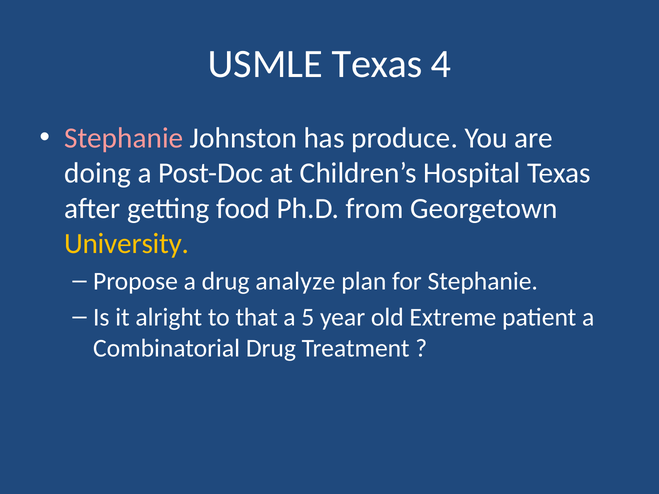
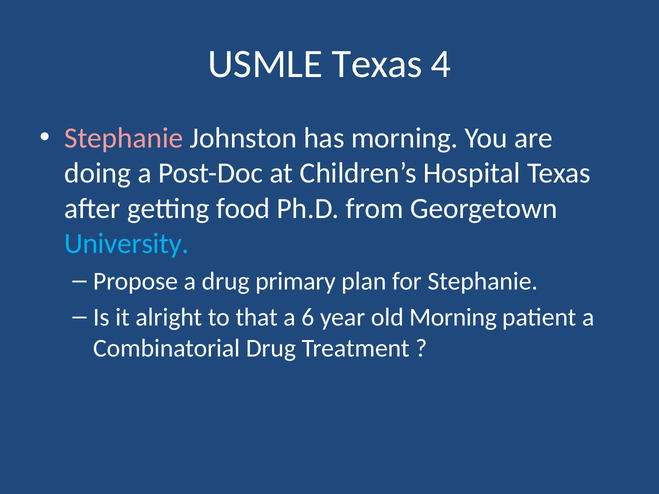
has produce: produce -> morning (405, 138)
University colour: yellow -> light blue (127, 244)
analyze: analyze -> primary (296, 282)
5: 5 -> 6 (308, 317)
old Extreme: Extreme -> Morning (453, 317)
